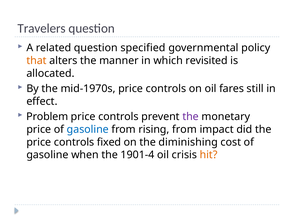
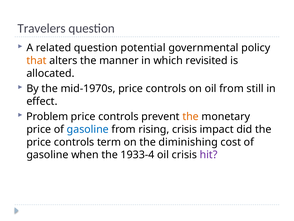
specified: specified -> potential (143, 48)
oil fares: fares -> from (231, 88)
the colour: purple -> orange (191, 116)
rising from: from -> crisis (185, 129)
fixed: fixed -> term (109, 142)
1901-4: 1901-4 -> 1933-4 (137, 155)
hit colour: orange -> purple (209, 155)
